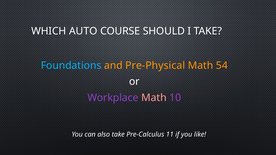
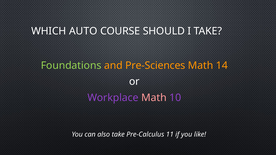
Foundations colour: light blue -> light green (71, 65)
Pre-Physical: Pre-Physical -> Pre-Sciences (155, 65)
54: 54 -> 14 (222, 65)
